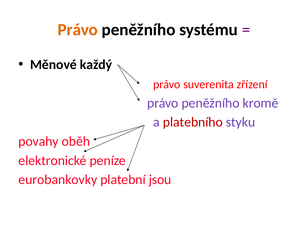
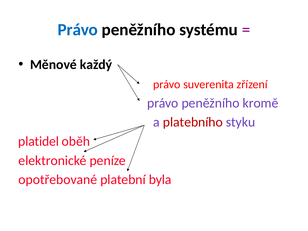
Právo colour: orange -> blue (78, 30)
povahy: povahy -> platidel (39, 141)
eurobankovky: eurobankovky -> opotřebované (58, 180)
jsou: jsou -> byla (160, 180)
